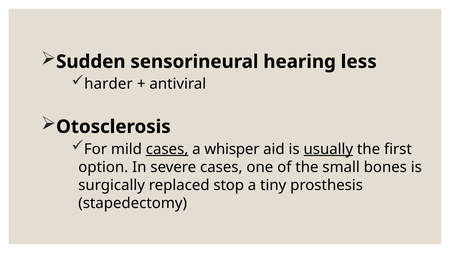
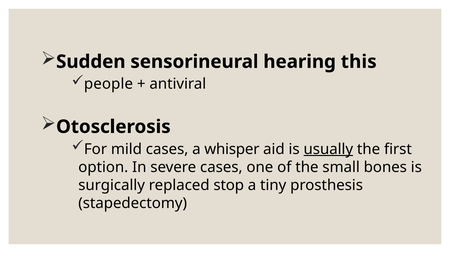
less: less -> this (359, 62)
harder: harder -> people (108, 84)
cases underline: present -> none (167, 149)
